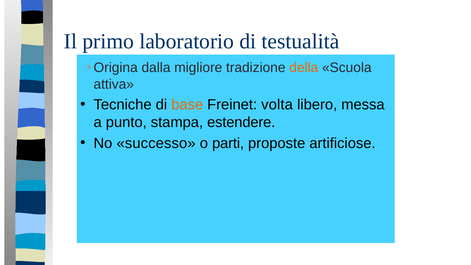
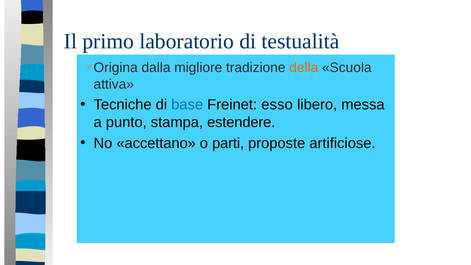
base colour: orange -> blue (187, 105)
volta: volta -> esso (277, 105)
successo: successo -> accettano (156, 143)
